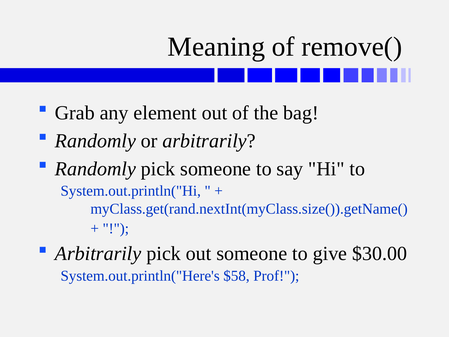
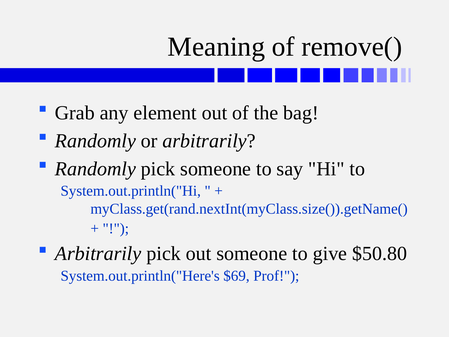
$30.00: $30.00 -> $50.80 (380, 254)
$58: $58 -> $69 (237, 276)
